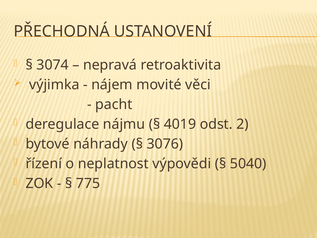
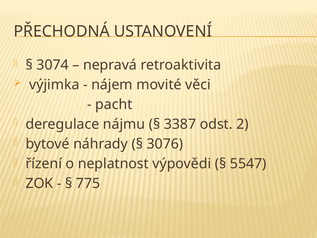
4019: 4019 -> 3387 (180, 124)
5040: 5040 -> 5547 (248, 164)
